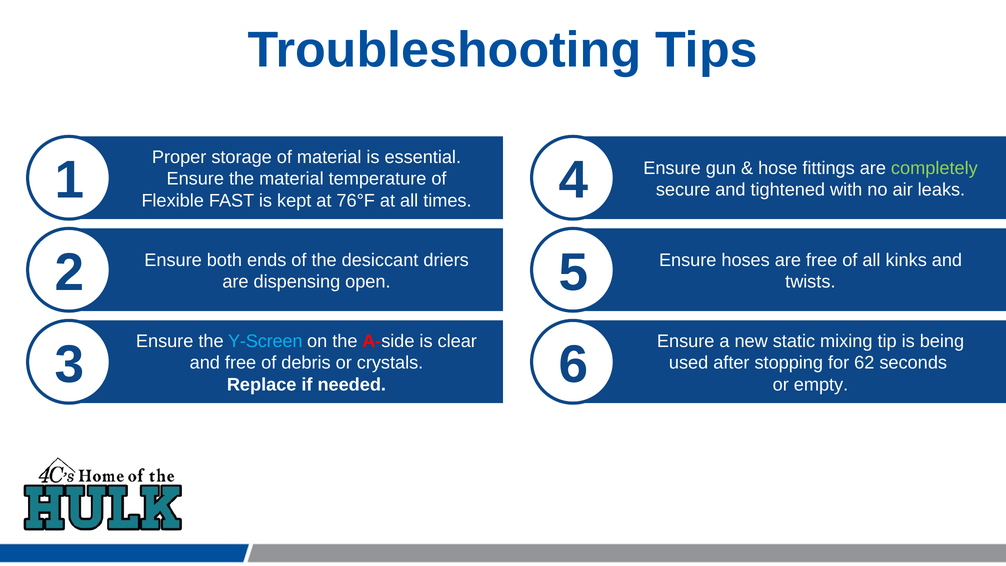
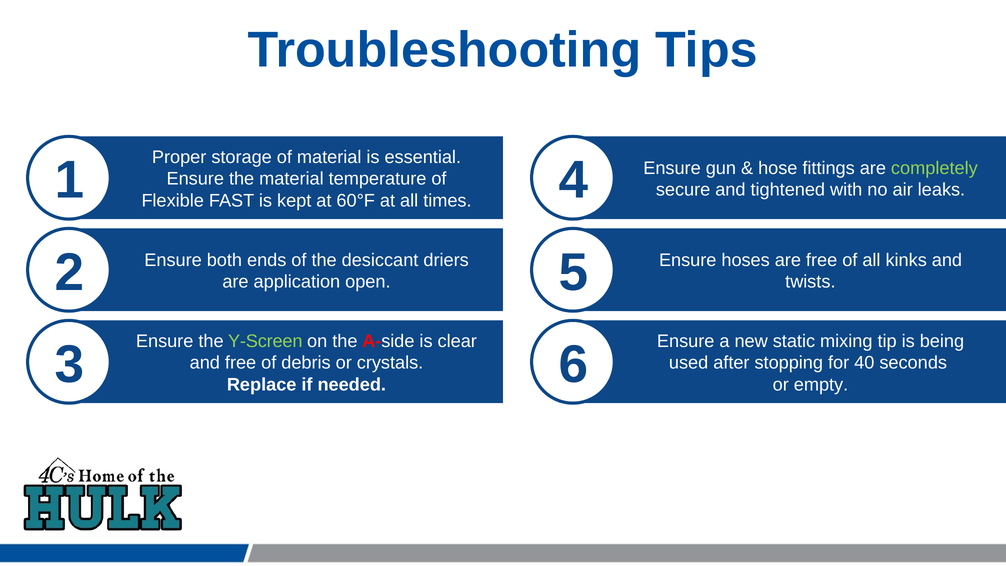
76°F: 76°F -> 60°F (356, 201)
dispensing: dispensing -> application (297, 282)
Y-Screen colour: light blue -> light green (265, 341)
62: 62 -> 40 (864, 363)
